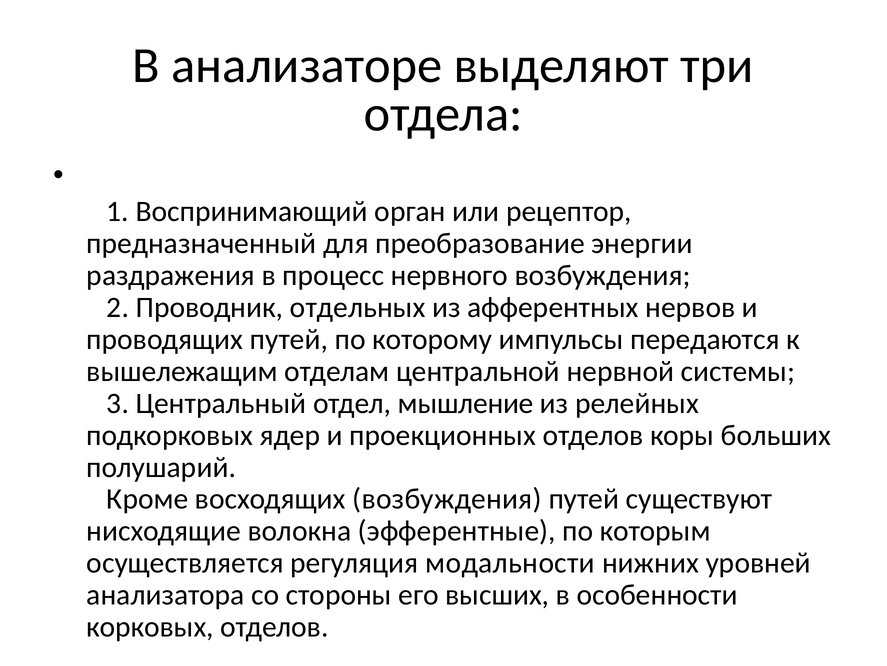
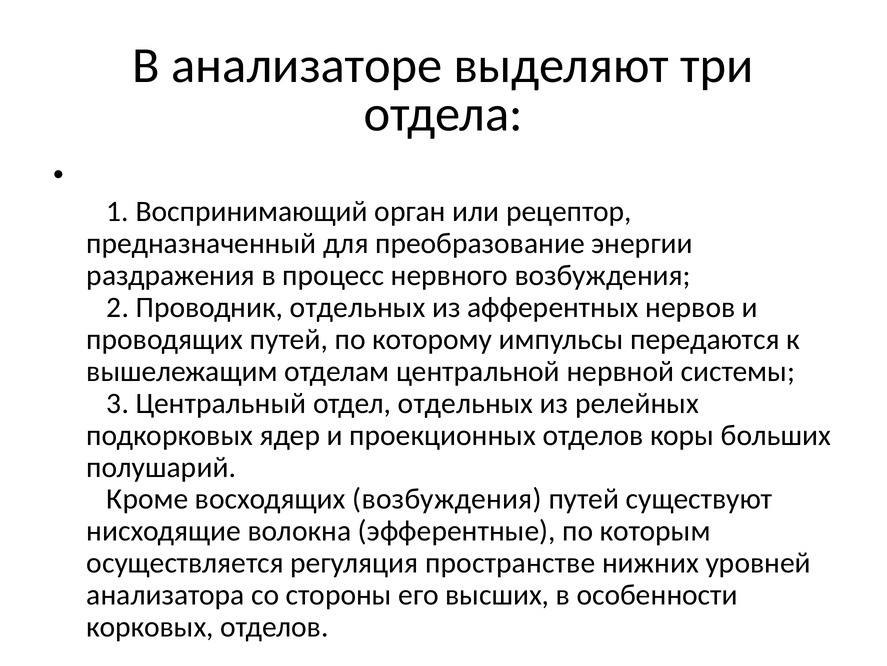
отдел мышление: мышление -> отдельных (466, 403)
модальности: модальности -> пространстве (510, 562)
